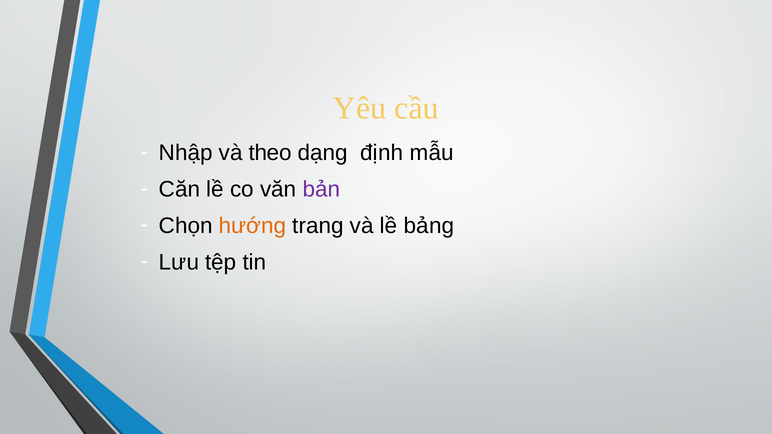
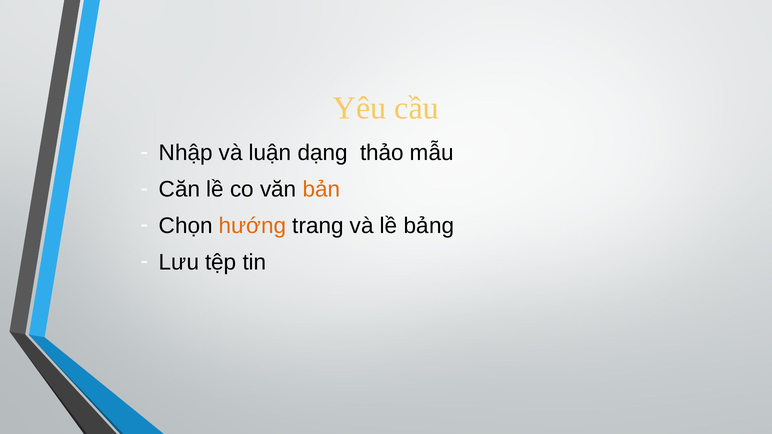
theo: theo -> luận (270, 153)
định: định -> thảo (382, 153)
bản colour: purple -> orange (321, 189)
